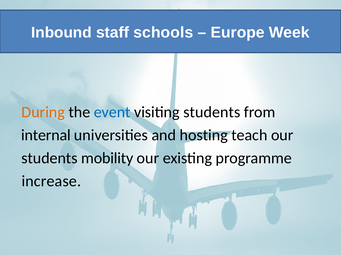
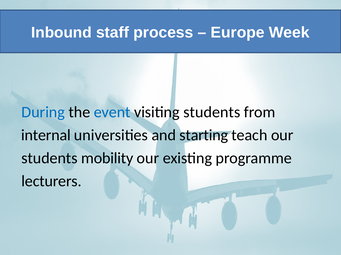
schools: schools -> process (163, 33)
During colour: orange -> blue (43, 112)
hosting: hosting -> starting (204, 135)
increase: increase -> lecturers (52, 182)
